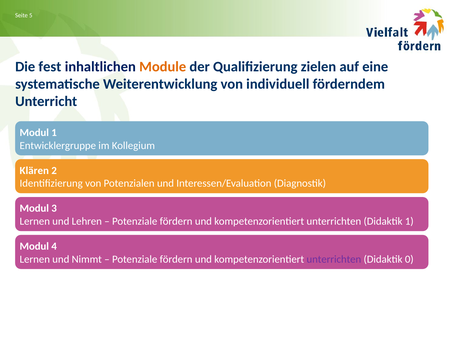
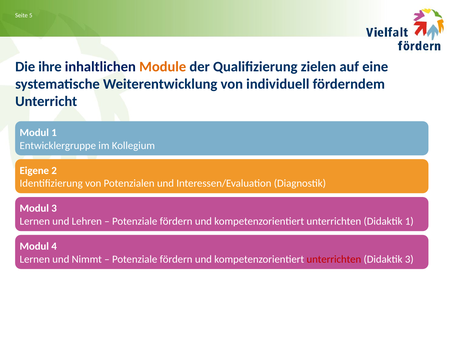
fest: fest -> ihre (50, 67)
Klären: Klären -> Eigene (34, 171)
unterrichten colour: purple -> red (334, 259)
Didaktik 0: 0 -> 3 (409, 259)
